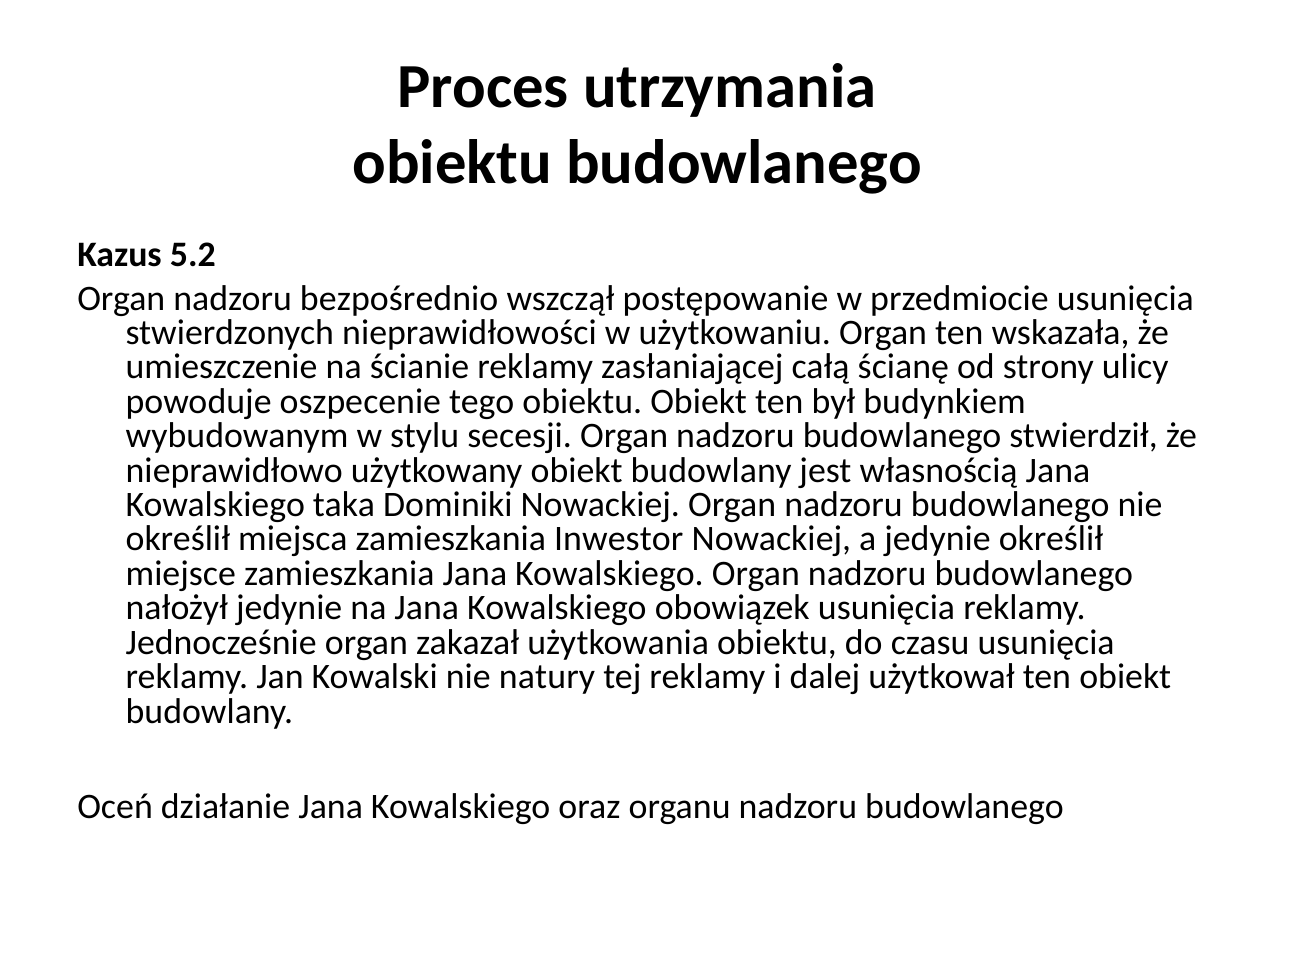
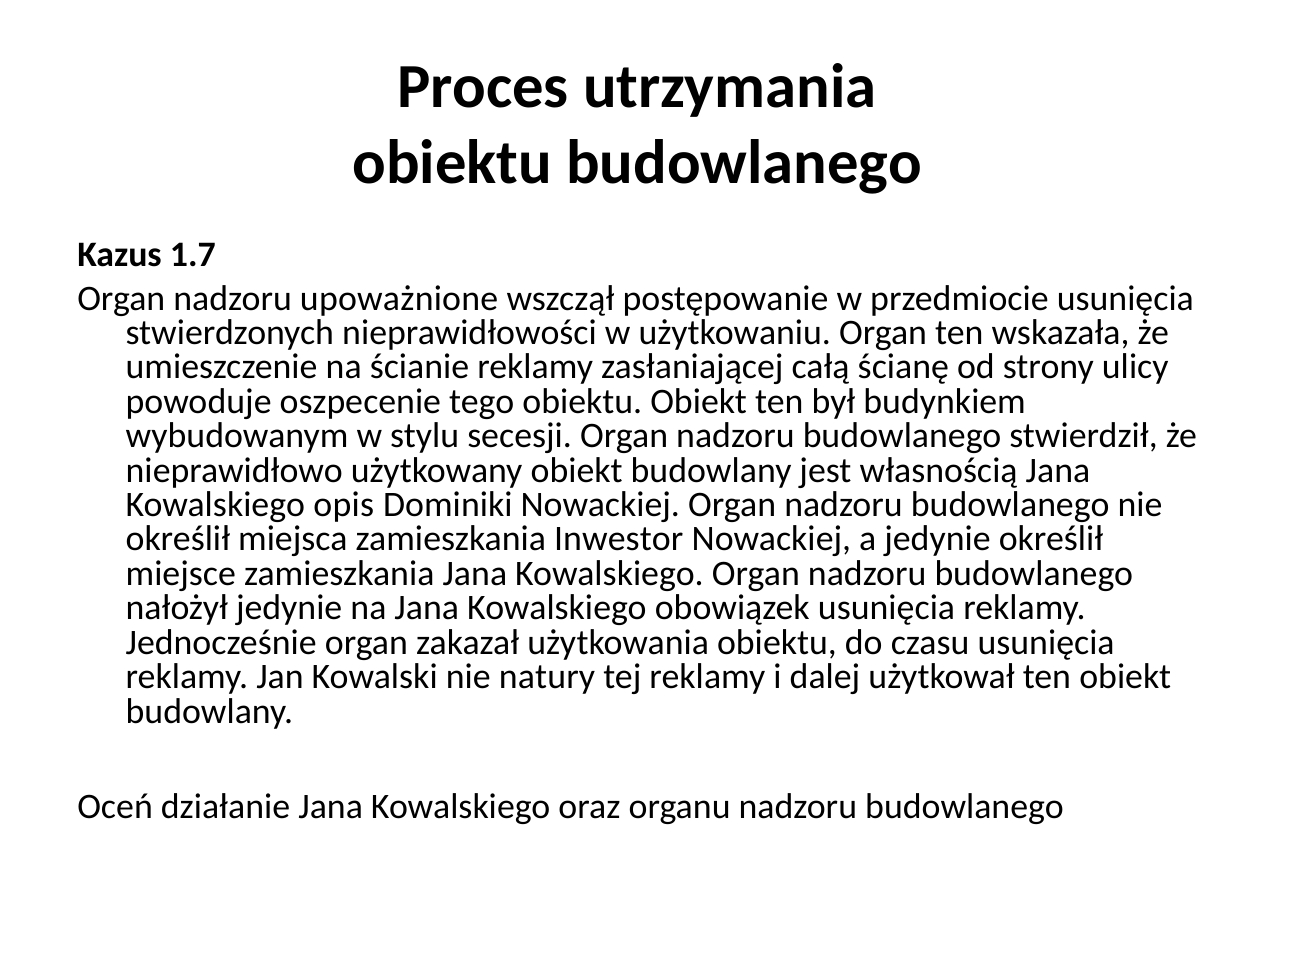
5.2: 5.2 -> 1.7 (193, 255)
bezpośrednio: bezpośrednio -> upoważnione (399, 298)
taka: taka -> opis (344, 505)
